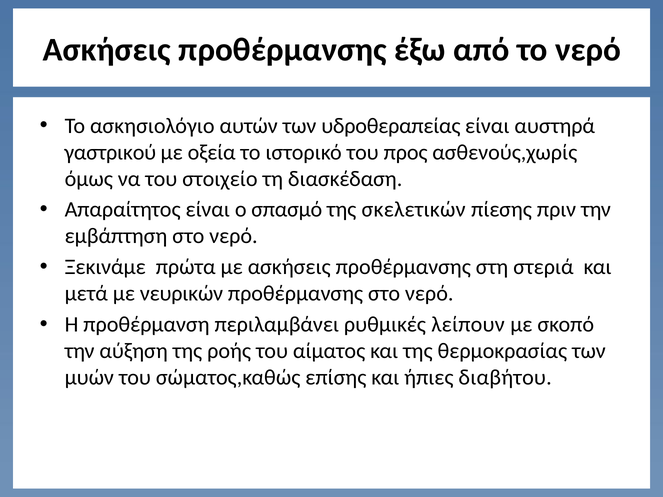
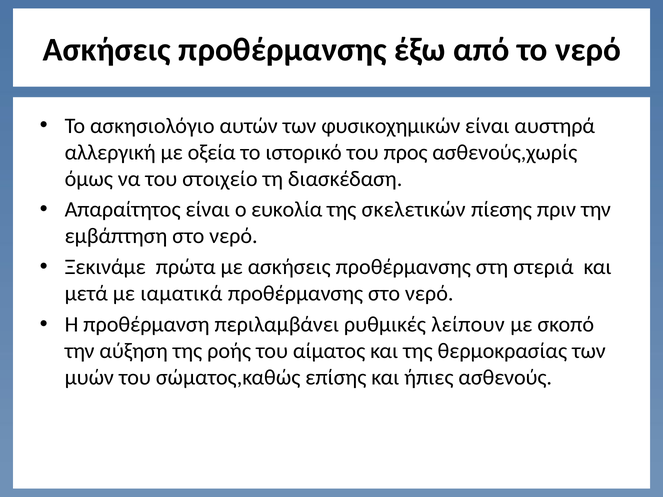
υδροθεραπείας: υδροθεραπείας -> φυσικοχημικών (391, 126)
γαστρικού: γαστρικού -> αλλεργική (110, 152)
σπασμό: σπασμό -> ευκολία (287, 210)
νευρικών: νευρικών -> ιαματικά (181, 294)
διαβήτου: διαβήτου -> ασθενούς (505, 378)
